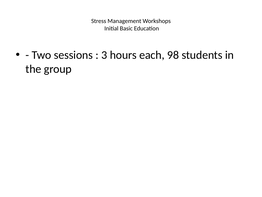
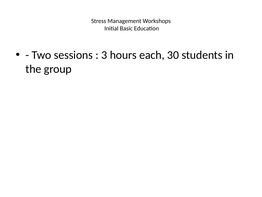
98: 98 -> 30 (173, 55)
